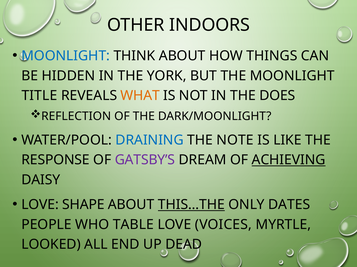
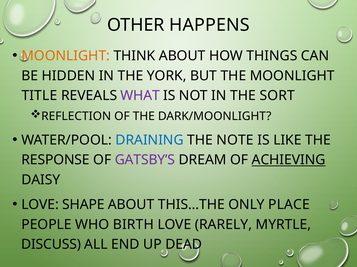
INDOORS: INDOORS -> HAPPENS (209, 25)
MOONLIGHT colour: blue -> orange (66, 56)
WHAT colour: orange -> purple (140, 96)
DOES: DOES -> SORT (277, 96)
THIS…THE underline: present -> none (191, 205)
DATES: DATES -> PLACE (289, 205)
TABLE: TABLE -> BIRTH (133, 225)
VOICES: VOICES -> RARELY (223, 225)
LOOKED: LOOKED -> DISCUSS (51, 245)
